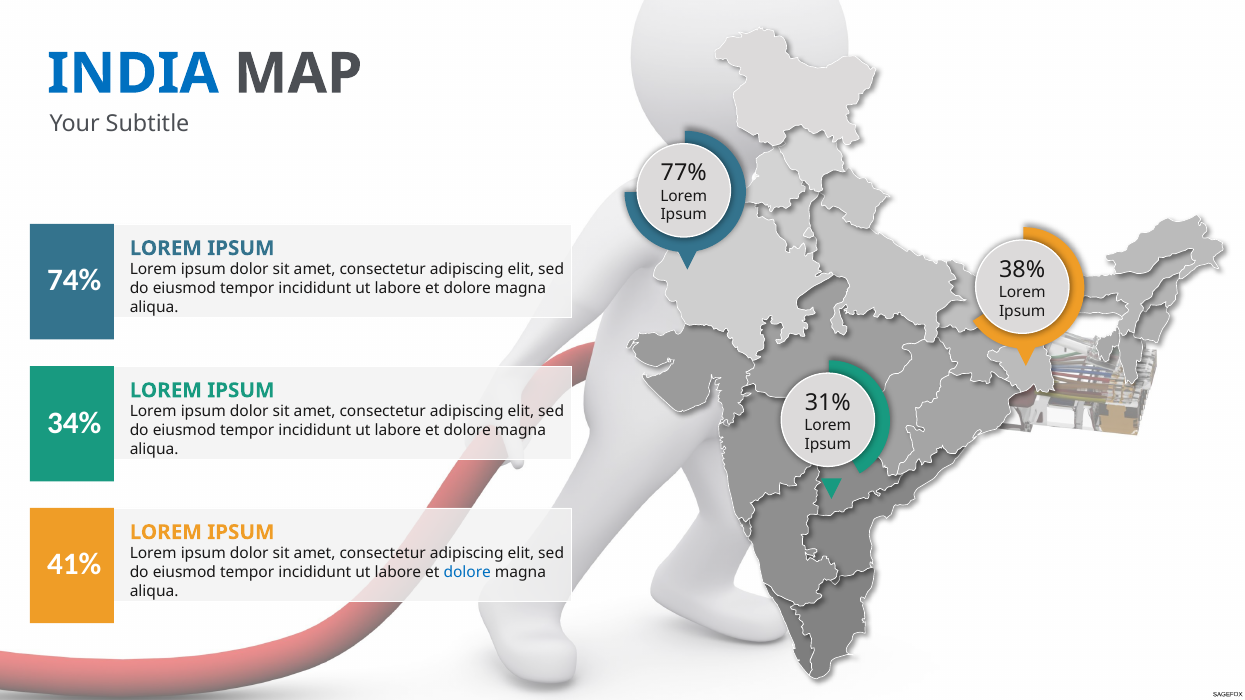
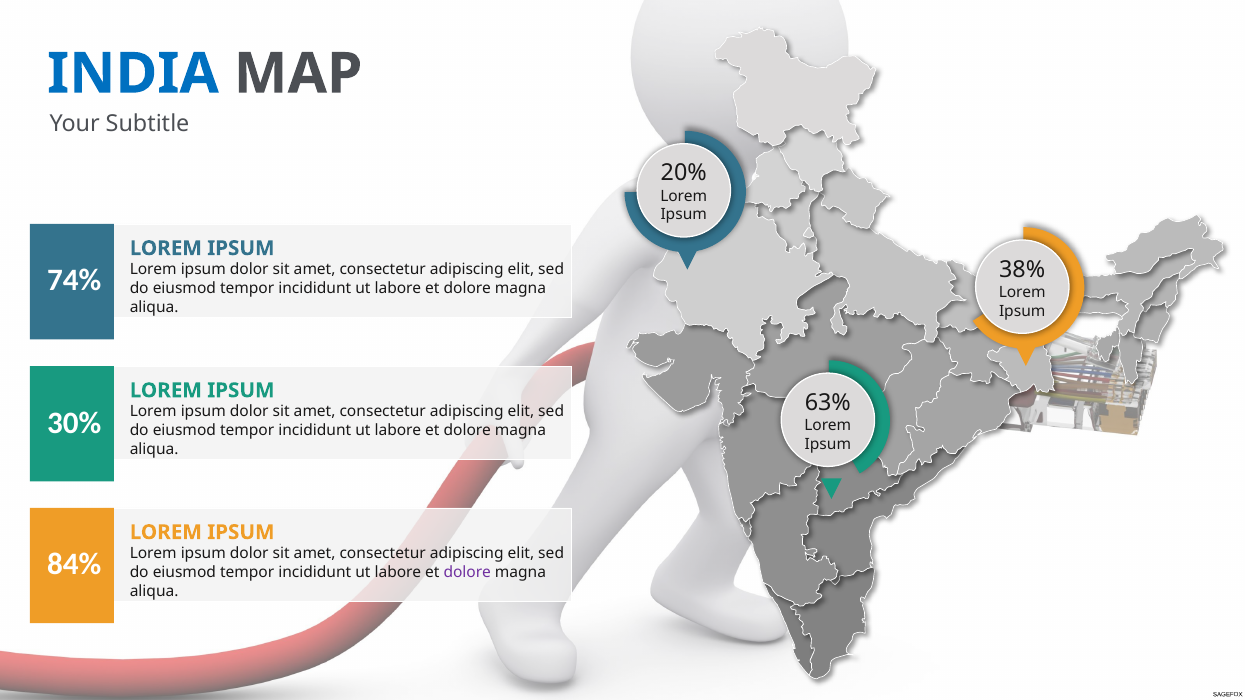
77%: 77% -> 20% (684, 173)
31%: 31% -> 63% (828, 403)
34%: 34% -> 30% (74, 423)
41%: 41% -> 84% (74, 565)
dolore colour: blue -> purple (467, 573)
